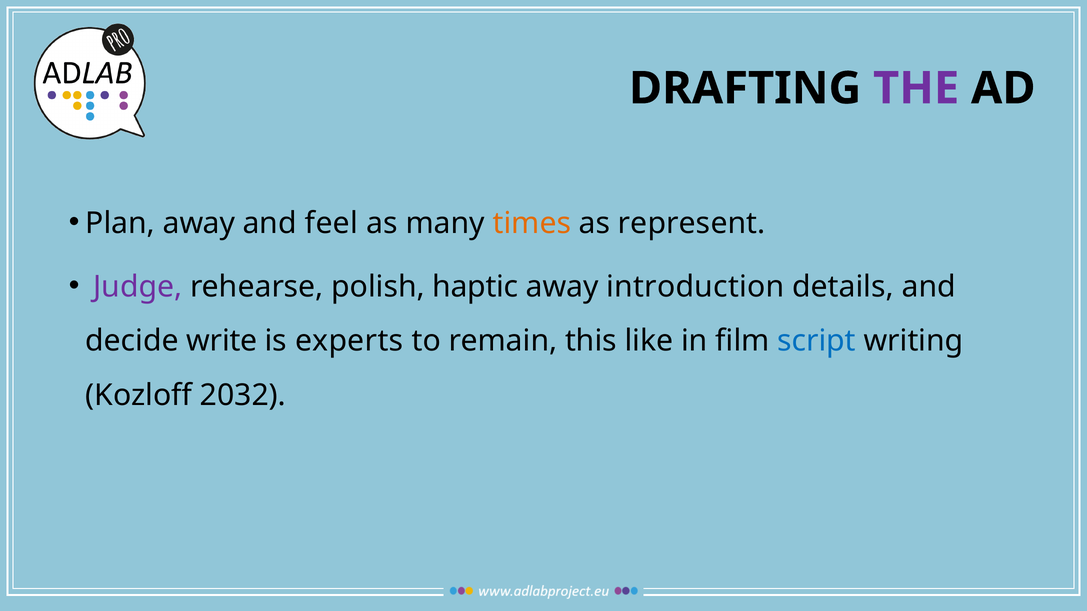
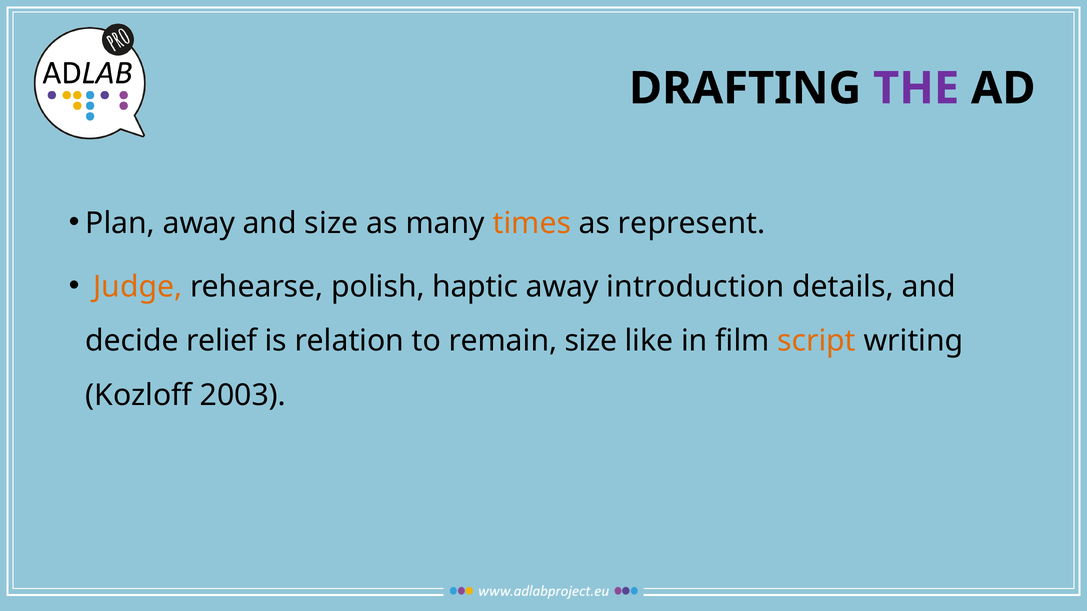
and feel: feel -> size (331, 223)
Judge colour: purple -> orange (138, 287)
write: write -> relief (222, 341)
experts: experts -> relation (349, 341)
remain this: this -> size (591, 341)
script colour: blue -> orange (817, 341)
2032: 2032 -> 2003 (243, 395)
